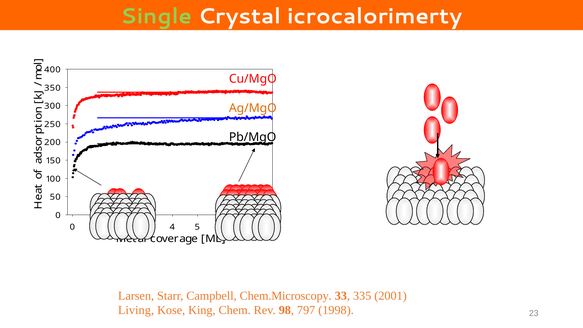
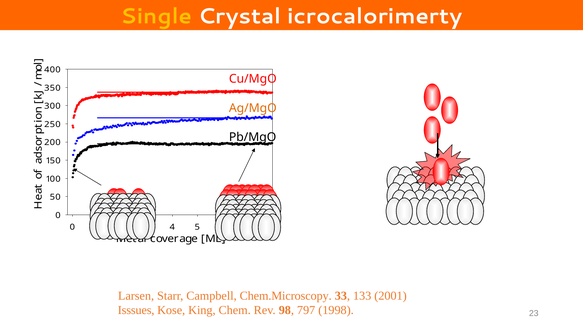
Single colour: light green -> yellow (156, 16)
335: 335 -> 133 (362, 296)
Living: Living -> Isssues (136, 310)
